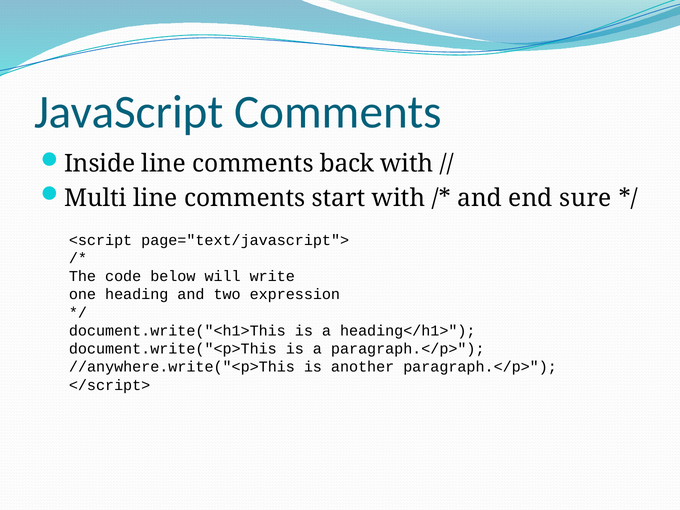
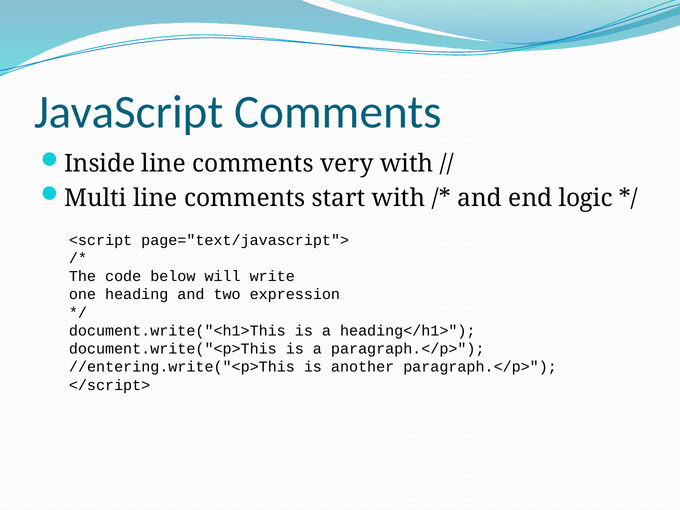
back: back -> very (347, 164)
sure: sure -> logic (586, 198)
//anywhere.write("<p>This: //anywhere.write("<p>This -> //entering.write("<p>This (182, 367)
